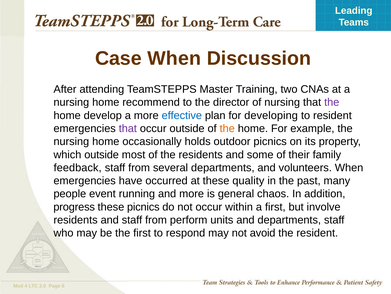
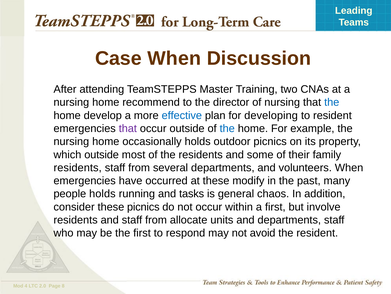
the colour: purple -> blue (332, 102)
the colour: orange -> blue (227, 128)
feedback: feedback -> residents (78, 167)
quality: quality -> modify (248, 180)
people event: event -> holds (102, 193)
and more: more -> tasks (192, 193)
progress: progress -> consider (74, 206)
perform: perform -> allocate (189, 219)
